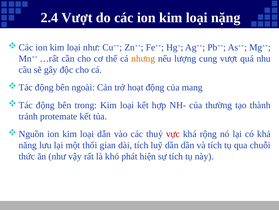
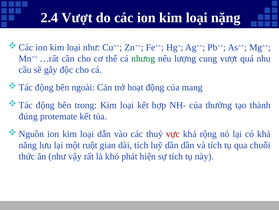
nhưng colour: orange -> green (143, 58)
tránh: tránh -> đúng (28, 116)
thối: thối -> ruột (90, 145)
